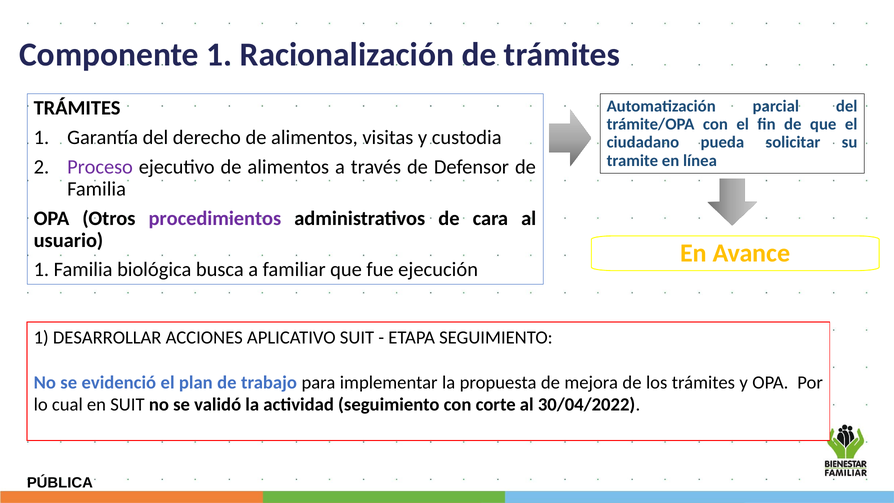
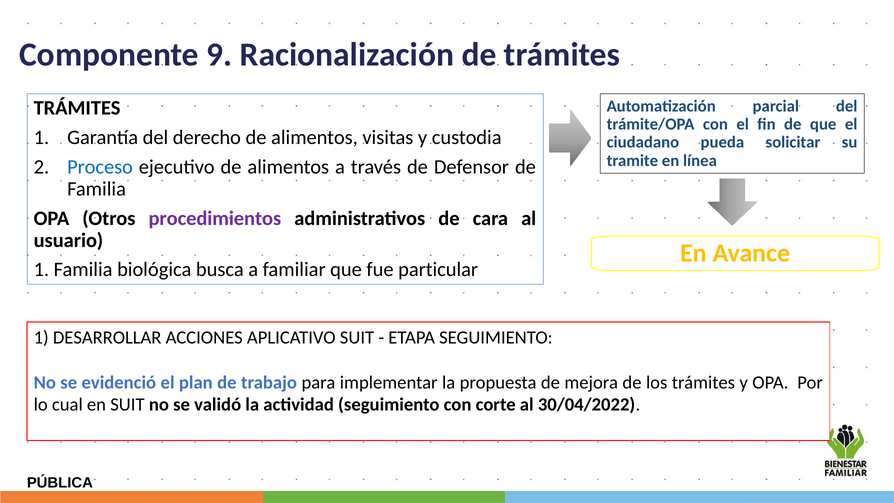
Componente 1: 1 -> 9 (219, 55)
Proceso colour: purple -> blue (100, 167)
ejecución: ejecución -> particular (438, 270)
